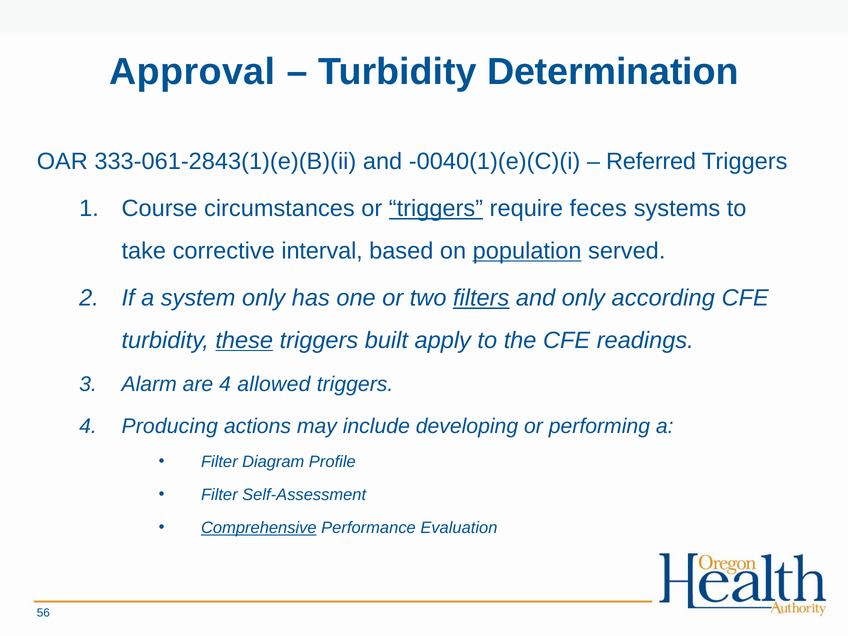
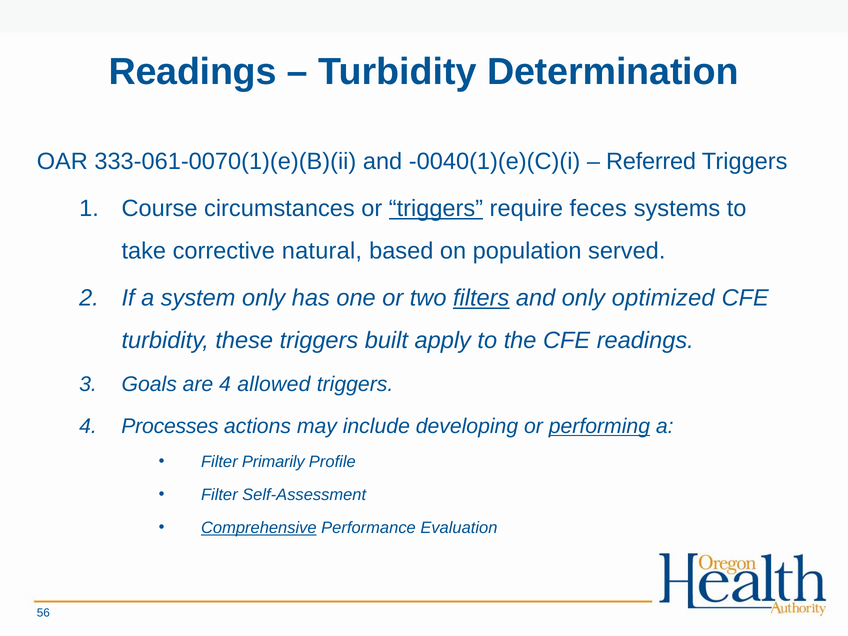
Approval: Approval -> Readings (193, 72)
333-061-2843(1)(e)(B)(ii: 333-061-2843(1)(e)(B)(ii -> 333-061-0070(1)(e)(B)(ii (225, 161)
interval: interval -> natural (322, 251)
population underline: present -> none (527, 251)
according: according -> optimized (663, 298)
these underline: present -> none (244, 340)
Alarm: Alarm -> Goals (149, 384)
Producing: Producing -> Processes (170, 426)
performing underline: none -> present (599, 426)
Diagram: Diagram -> Primarily (273, 462)
